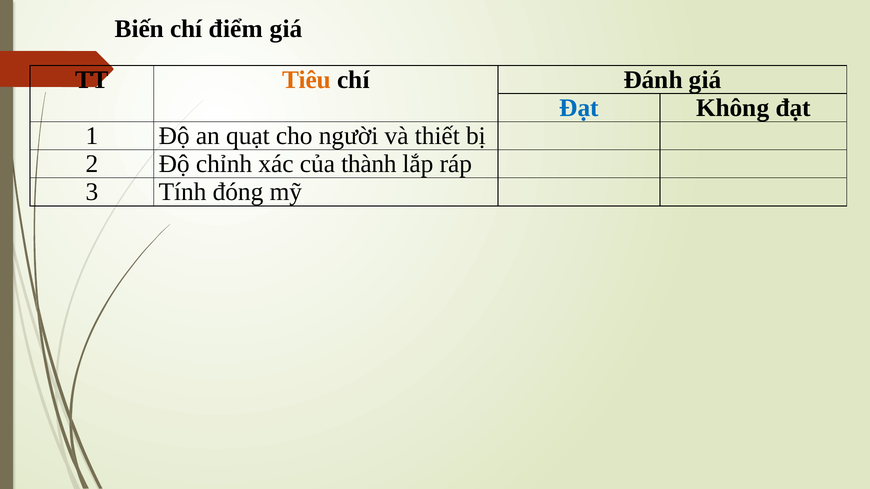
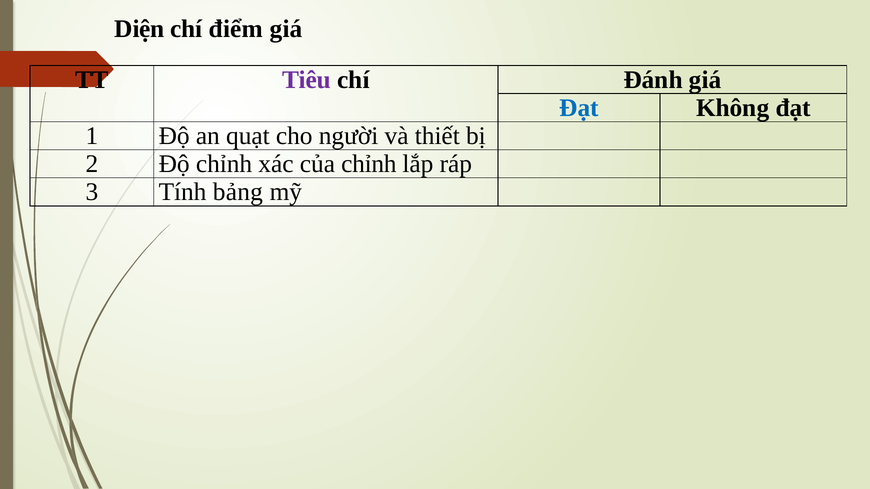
Biến: Biến -> Diện (139, 29)
Tiêu colour: orange -> purple (307, 80)
của thành: thành -> chỉnh (369, 164)
đóng: đóng -> bảng (238, 192)
